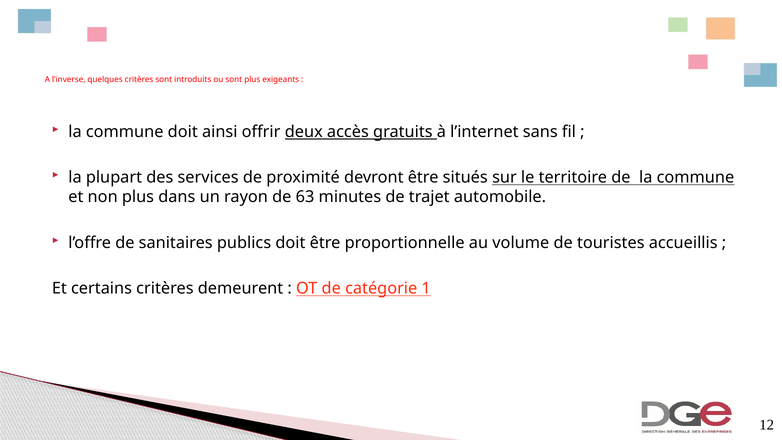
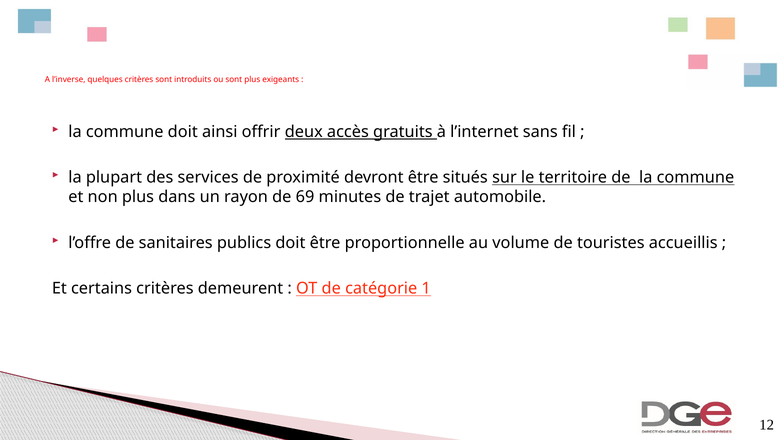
63: 63 -> 69 (305, 197)
